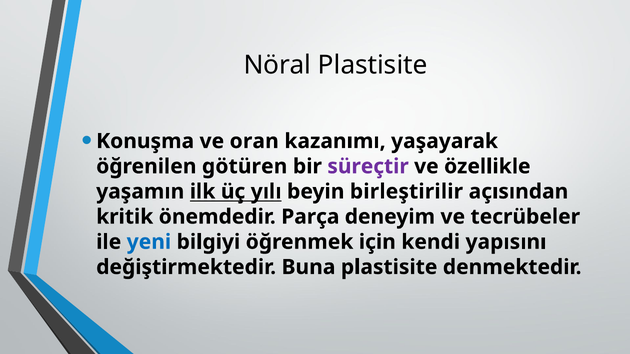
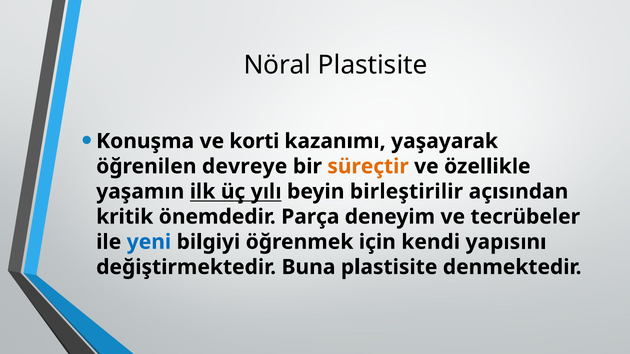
oran: oran -> korti (254, 141)
götüren: götüren -> devreye (245, 167)
süreçtir colour: purple -> orange (368, 167)
